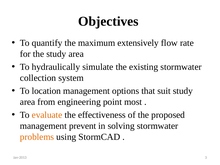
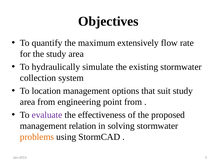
point most: most -> from (133, 102)
evaluate colour: orange -> purple (47, 115)
prevent: prevent -> relation (83, 126)
